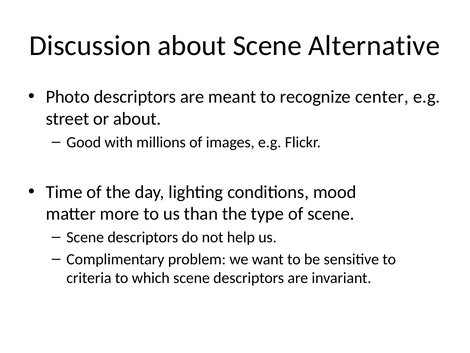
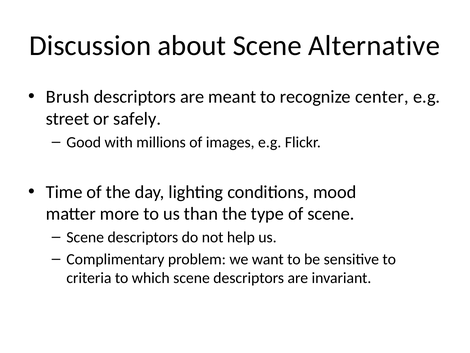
Photo: Photo -> Brush (68, 97)
or about: about -> safely (137, 119)
